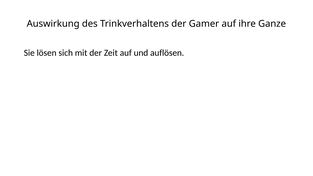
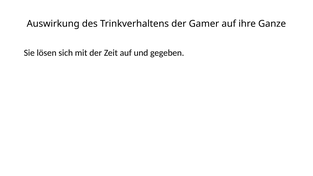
auflösen: auflösen -> gegeben (167, 53)
